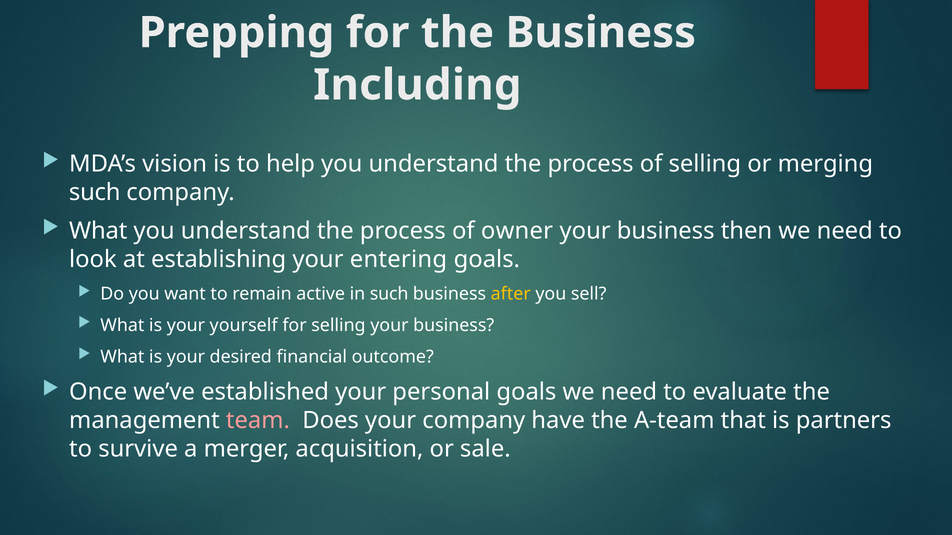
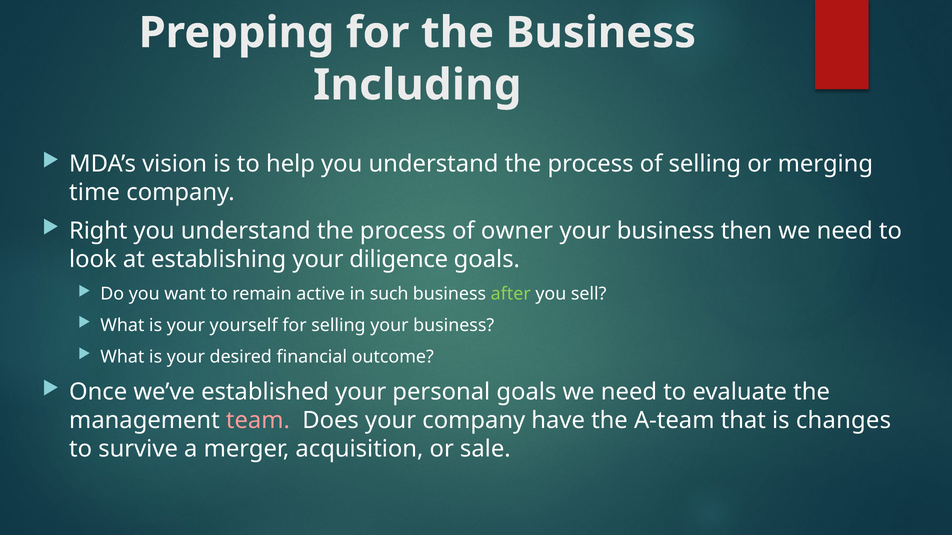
such: such -> time (95, 193)
What: What -> Right (98, 231)
entering: entering -> diligence (399, 260)
after colour: yellow -> light green (511, 294)
partners: partners -> changes (844, 421)
